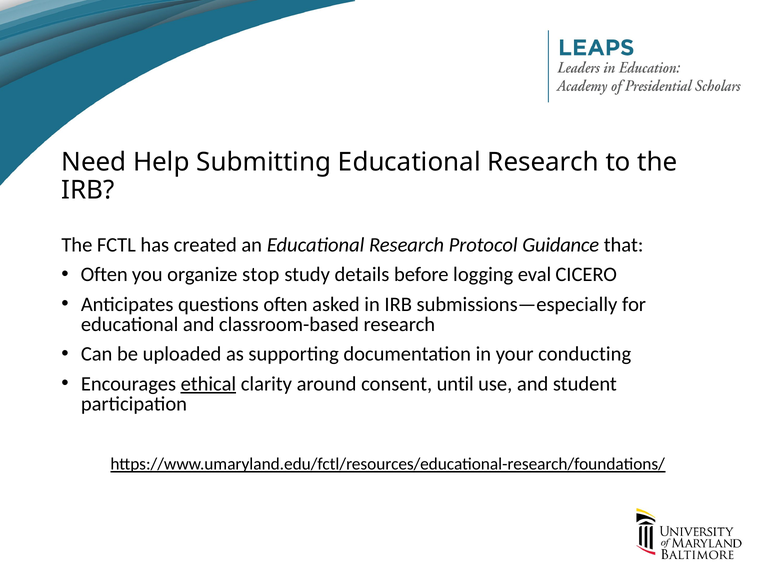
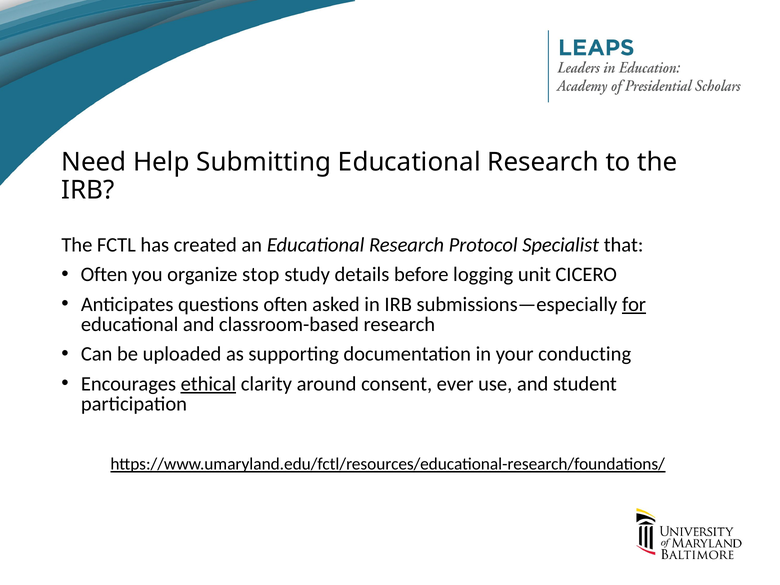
Guidance: Guidance -> Specialist (561, 245)
eval: eval -> unit (534, 275)
for underline: none -> present (634, 304)
until: until -> ever (455, 384)
